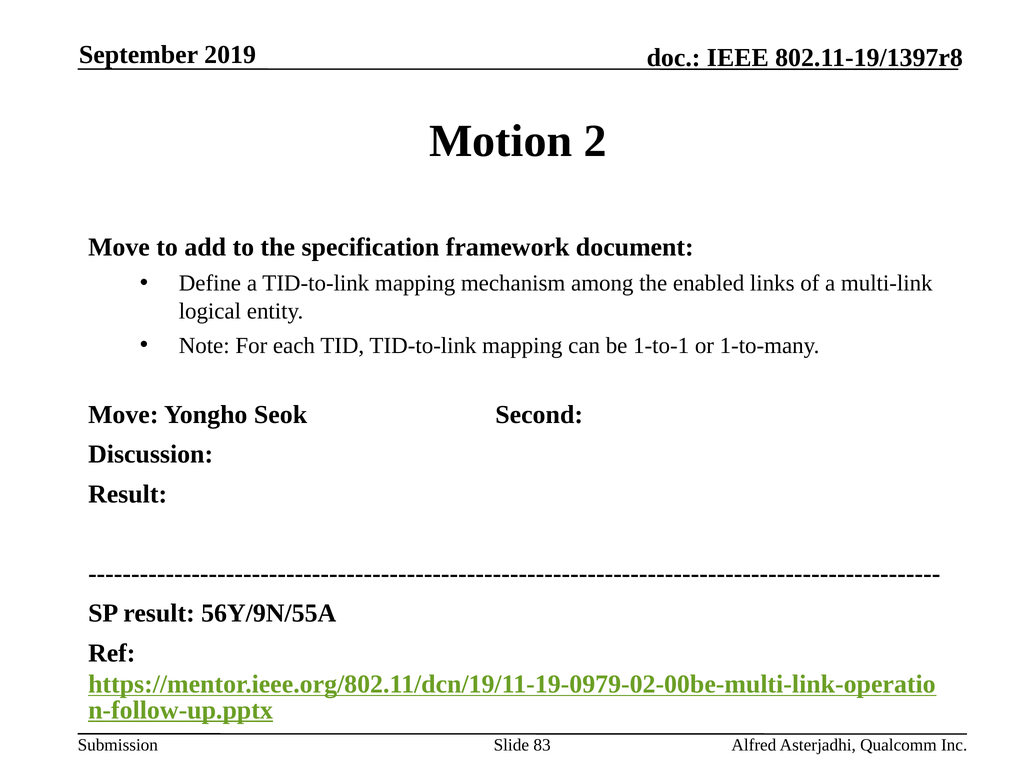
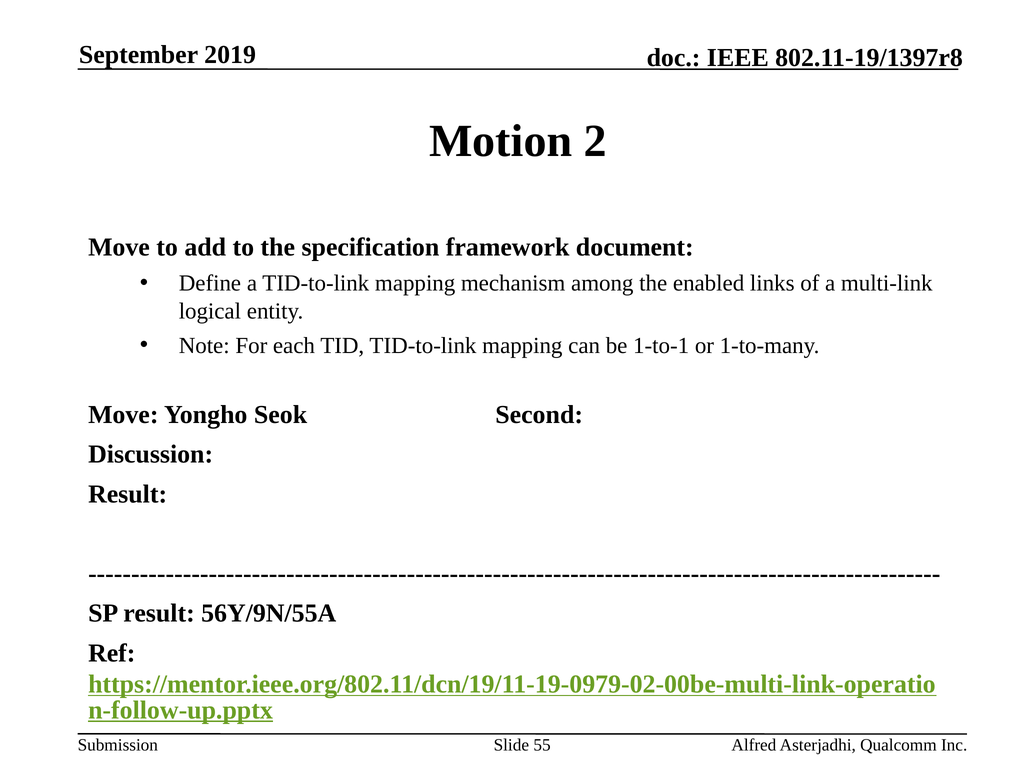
83: 83 -> 55 (542, 745)
